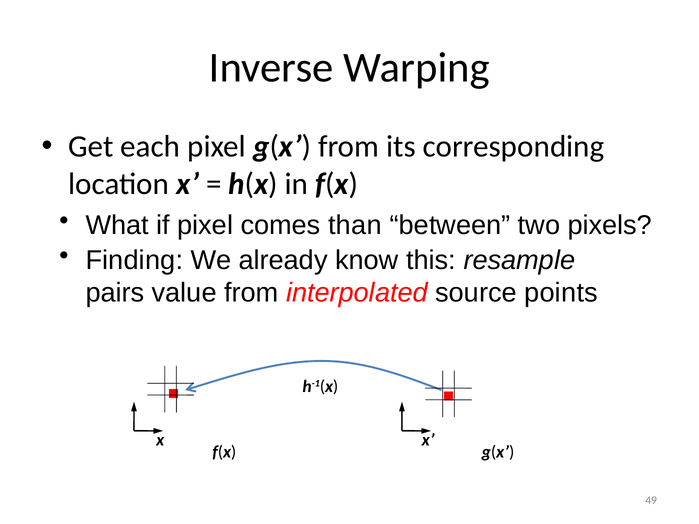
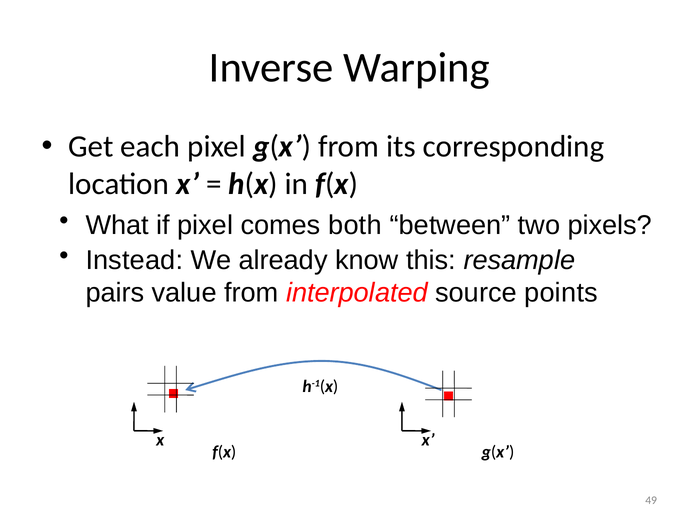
than: than -> both (355, 225)
Finding: Finding -> Instead (134, 260)
